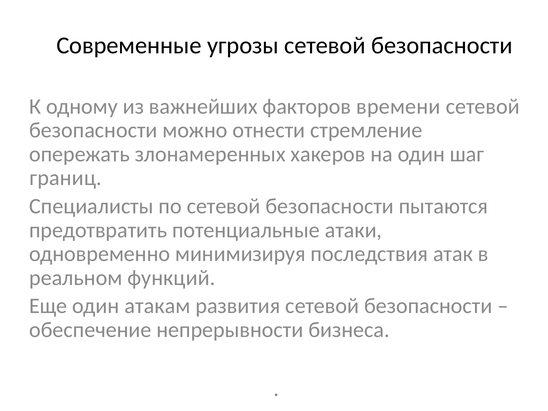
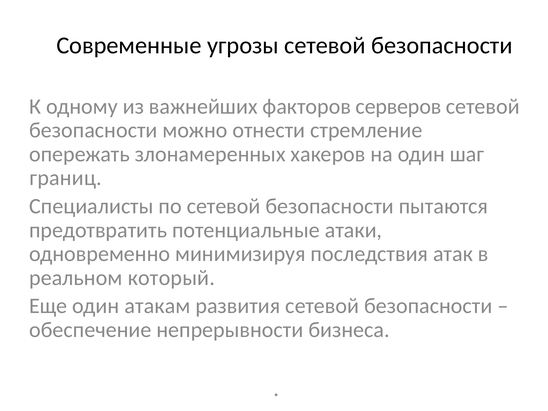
времени: времени -> серверов (398, 107)
функций: функций -> который (171, 278)
